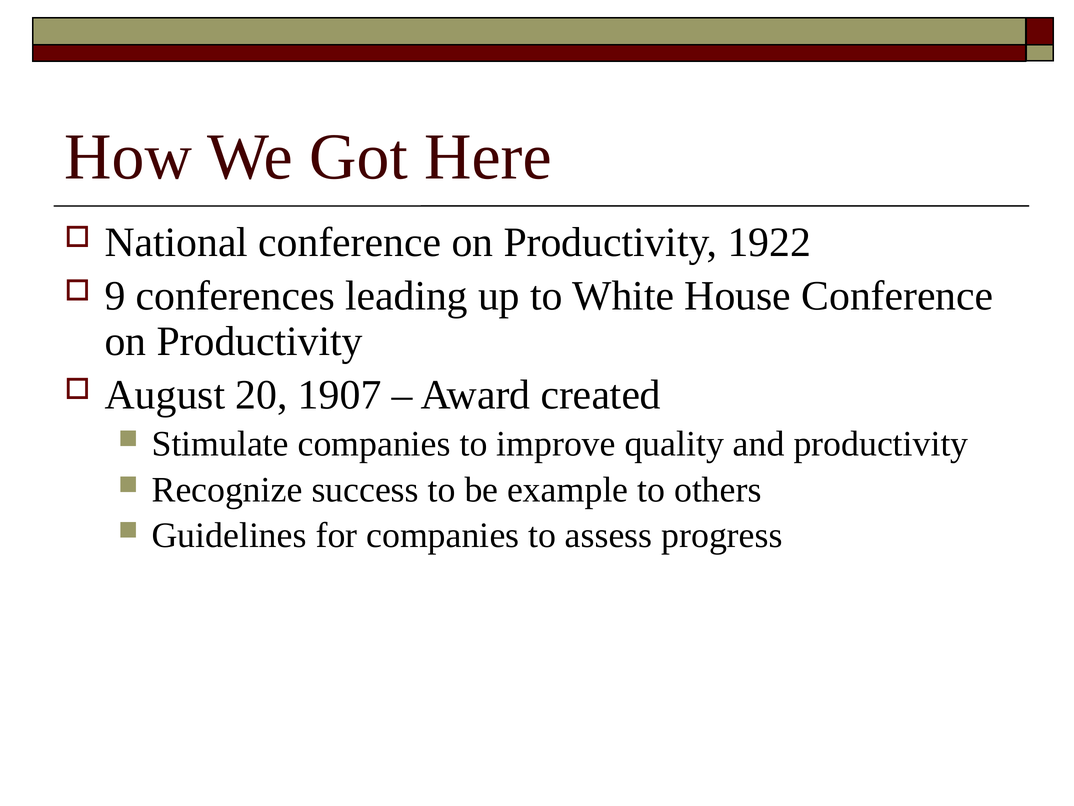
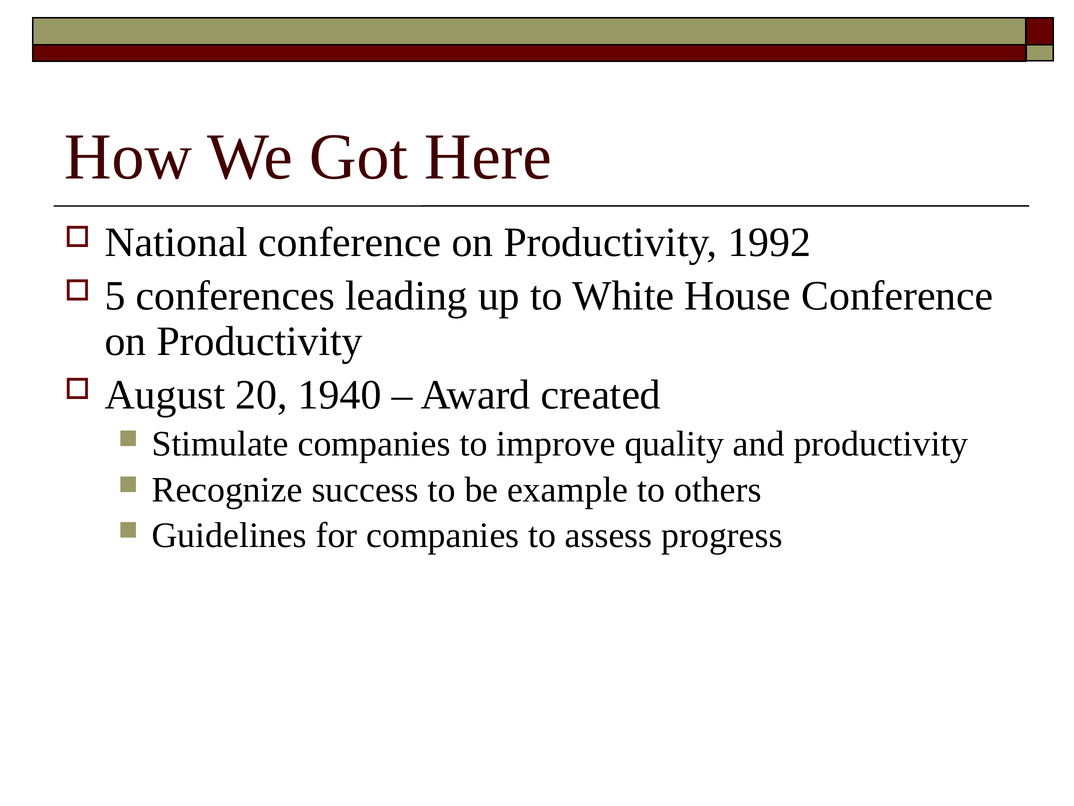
1922: 1922 -> 1992 (769, 242)
9: 9 -> 5 (115, 296)
1907: 1907 -> 1940 (340, 395)
